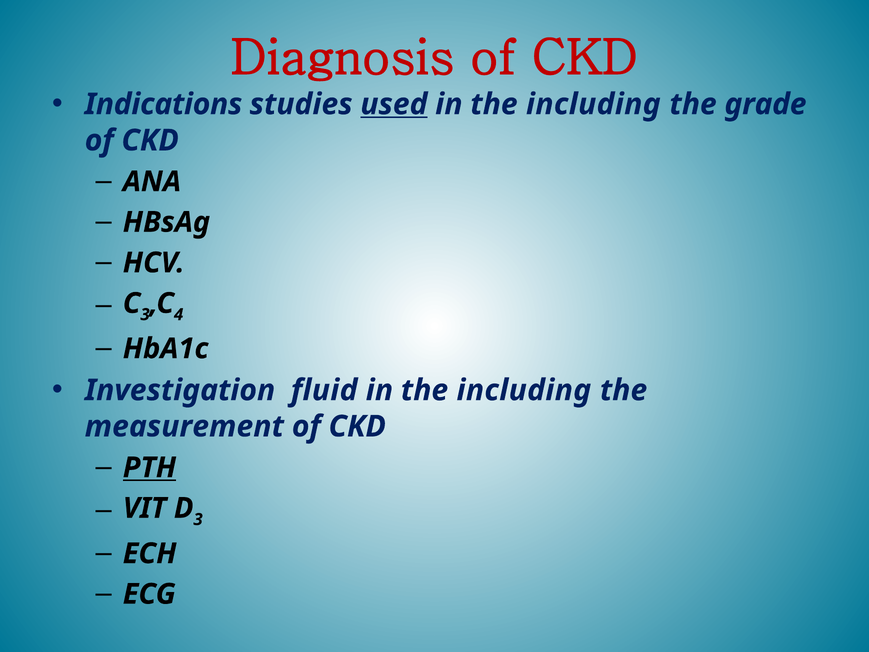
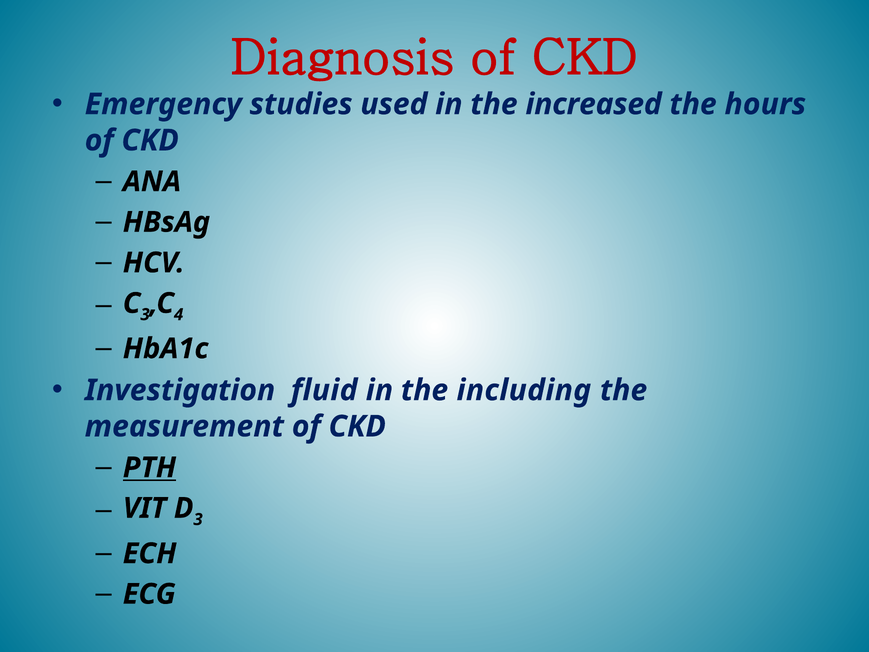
Indications: Indications -> Emergency (163, 104)
used underline: present -> none (394, 104)
including: including -> increased (594, 104)
grade: grade -> hours (765, 104)
